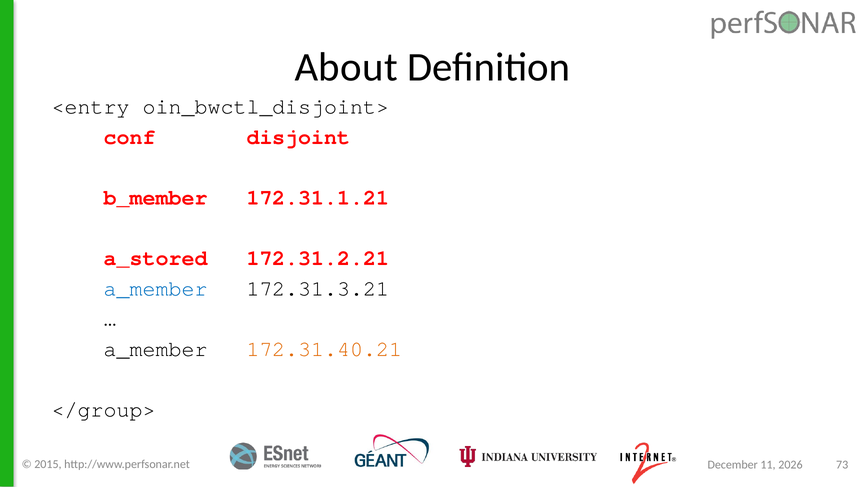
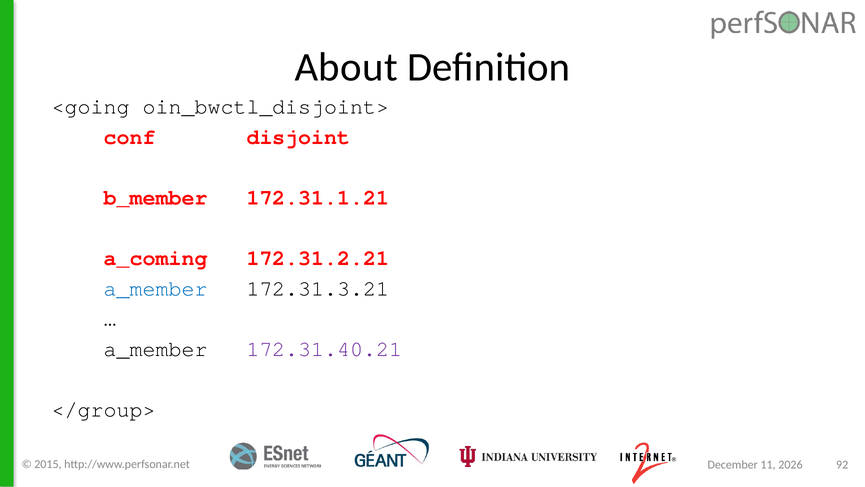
<entry: <entry -> <going (91, 107)
a_stored: a_stored -> a_coming (156, 258)
172.31.40.21 colour: orange -> purple (324, 349)
73: 73 -> 92 (842, 464)
